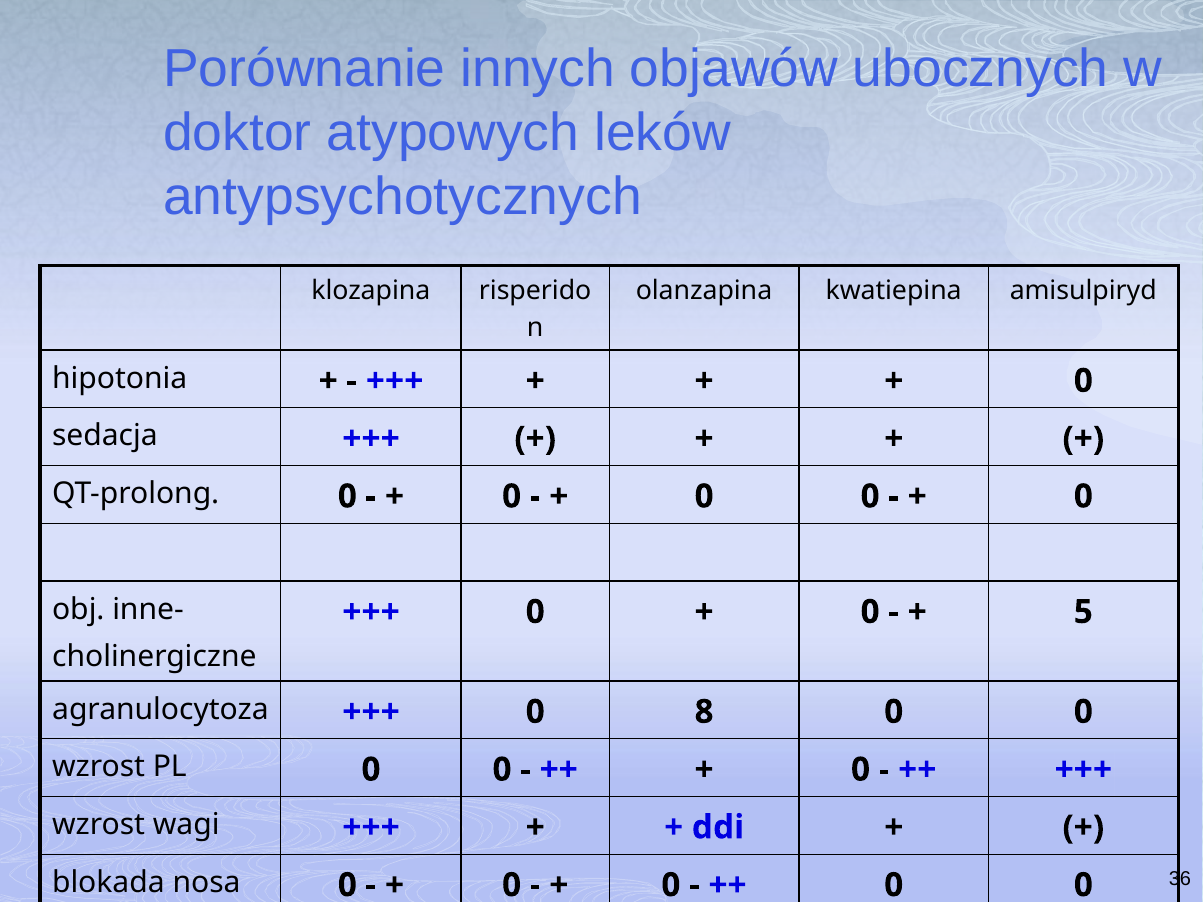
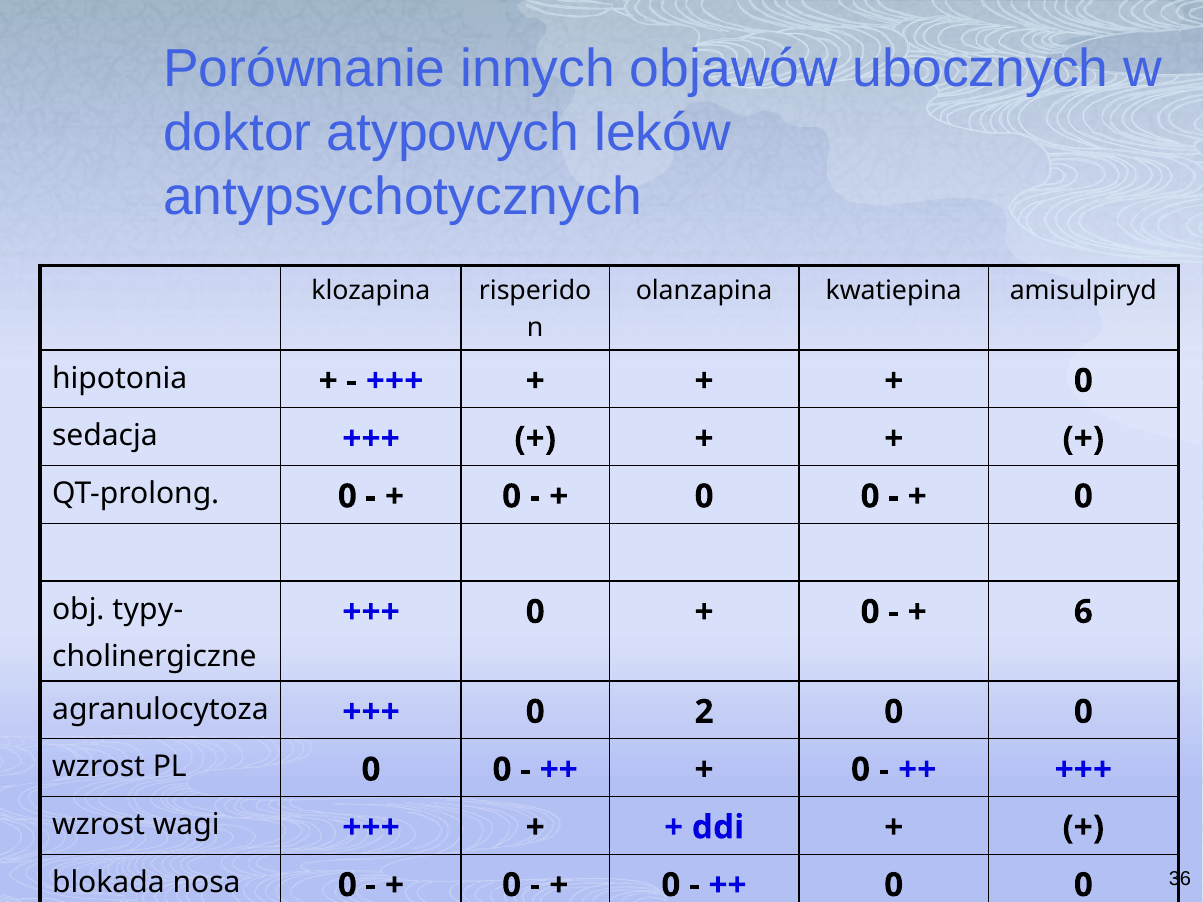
inne-: inne- -> typy- (148, 609)
5: 5 -> 6 (1083, 612)
8: 8 -> 2 (704, 712)
